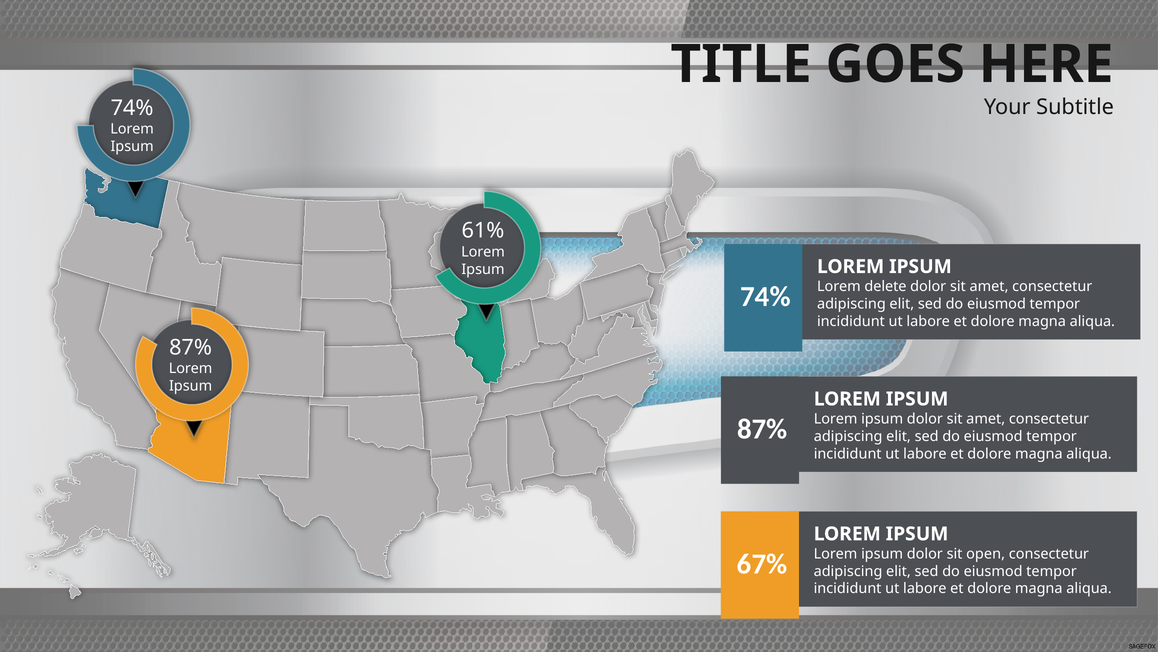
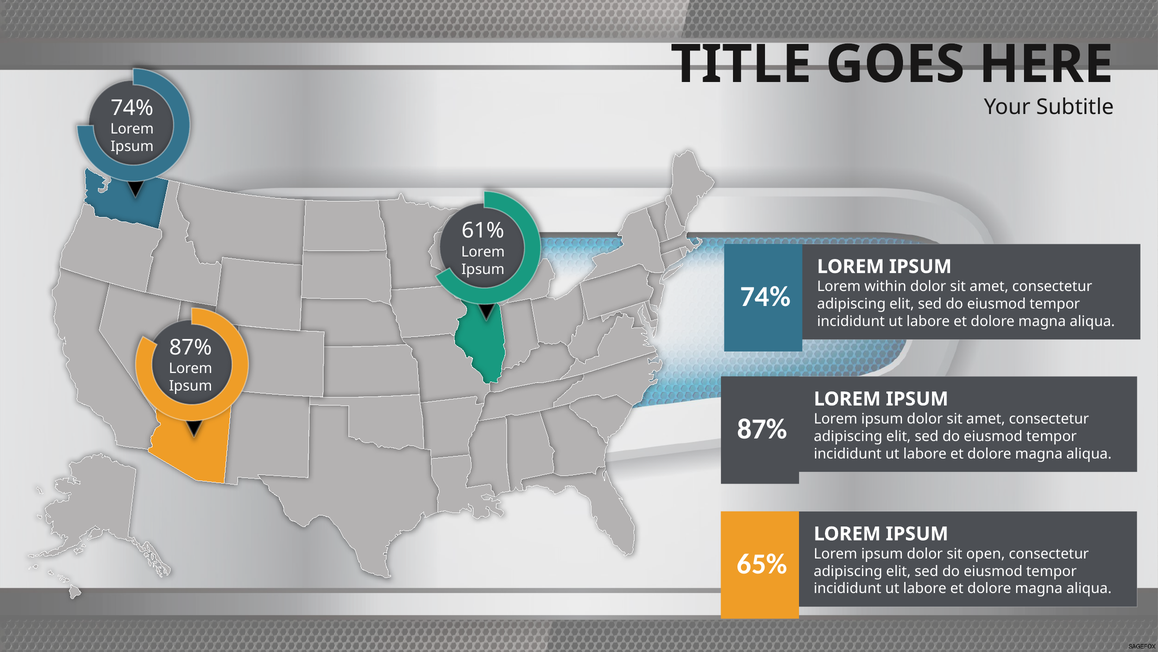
delete: delete -> within (885, 286)
67%: 67% -> 65% (762, 563)
